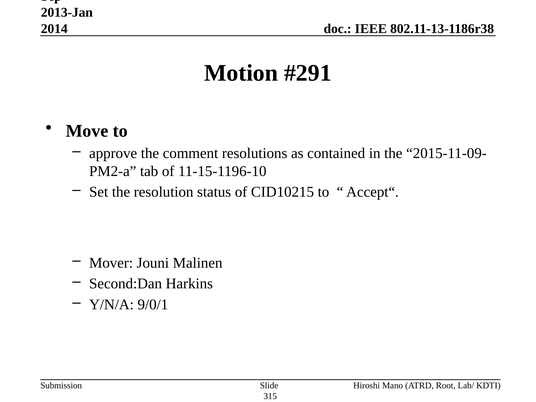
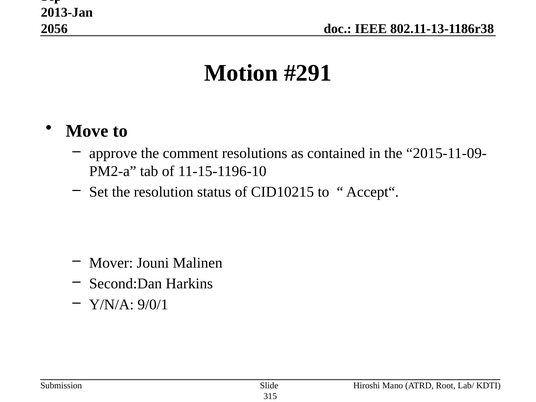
2014: 2014 -> 2056 (54, 29)
